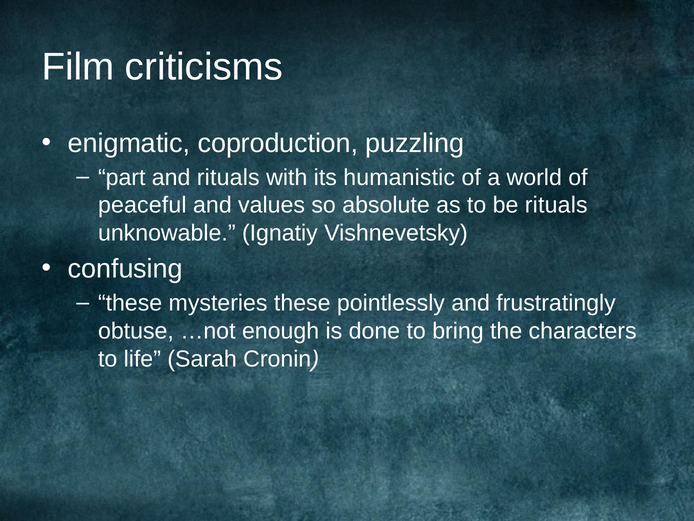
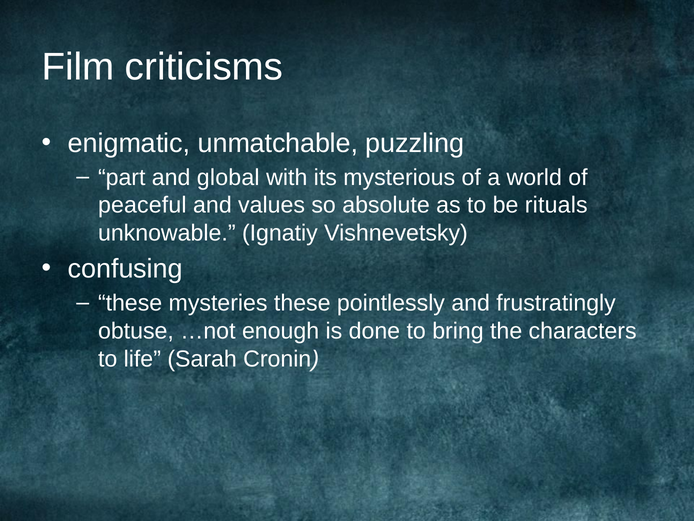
coproduction: coproduction -> unmatchable (278, 143)
and rituals: rituals -> global (228, 177)
humanistic: humanistic -> mysterious (399, 177)
